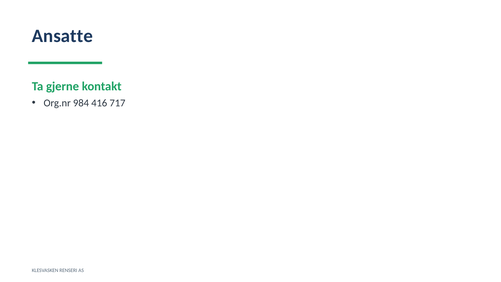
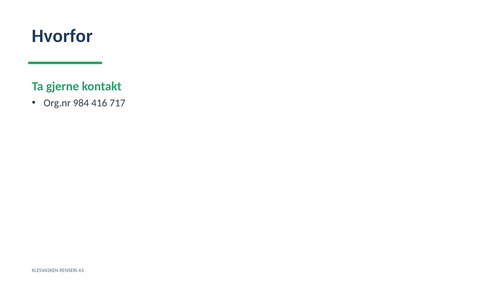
Ansatte: Ansatte -> Hvorfor (62, 36)
